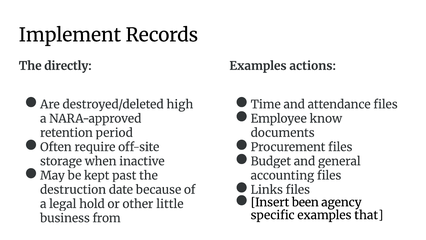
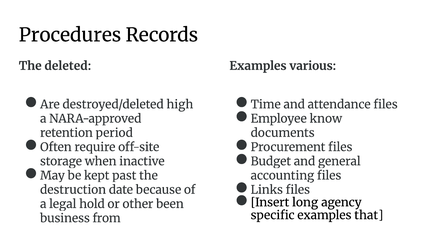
Implement: Implement -> Procedures (70, 35)
directly: directly -> deleted (68, 66)
actions: actions -> various (313, 66)
been: been -> long (305, 202)
little: little -> been (170, 204)
